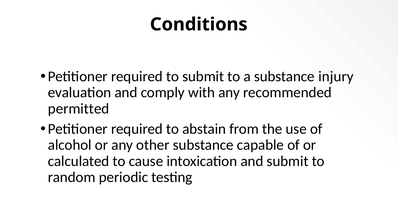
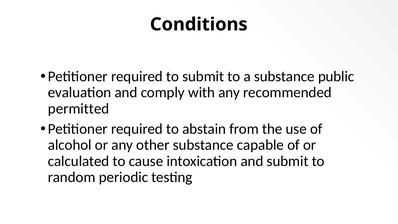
injury: injury -> public (336, 76)
